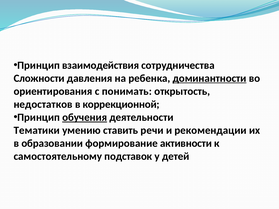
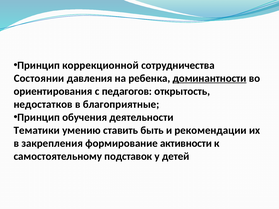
взаимодействия: взаимодействия -> коррекционной (100, 65)
Сложности: Сложности -> Состоянии (39, 78)
понимать: понимать -> педагогов (127, 91)
коррекционной: коррекционной -> благоприятные (121, 104)
обучения underline: present -> none (85, 117)
речи: речи -> быть (152, 131)
образовании: образовании -> закрепления (52, 144)
